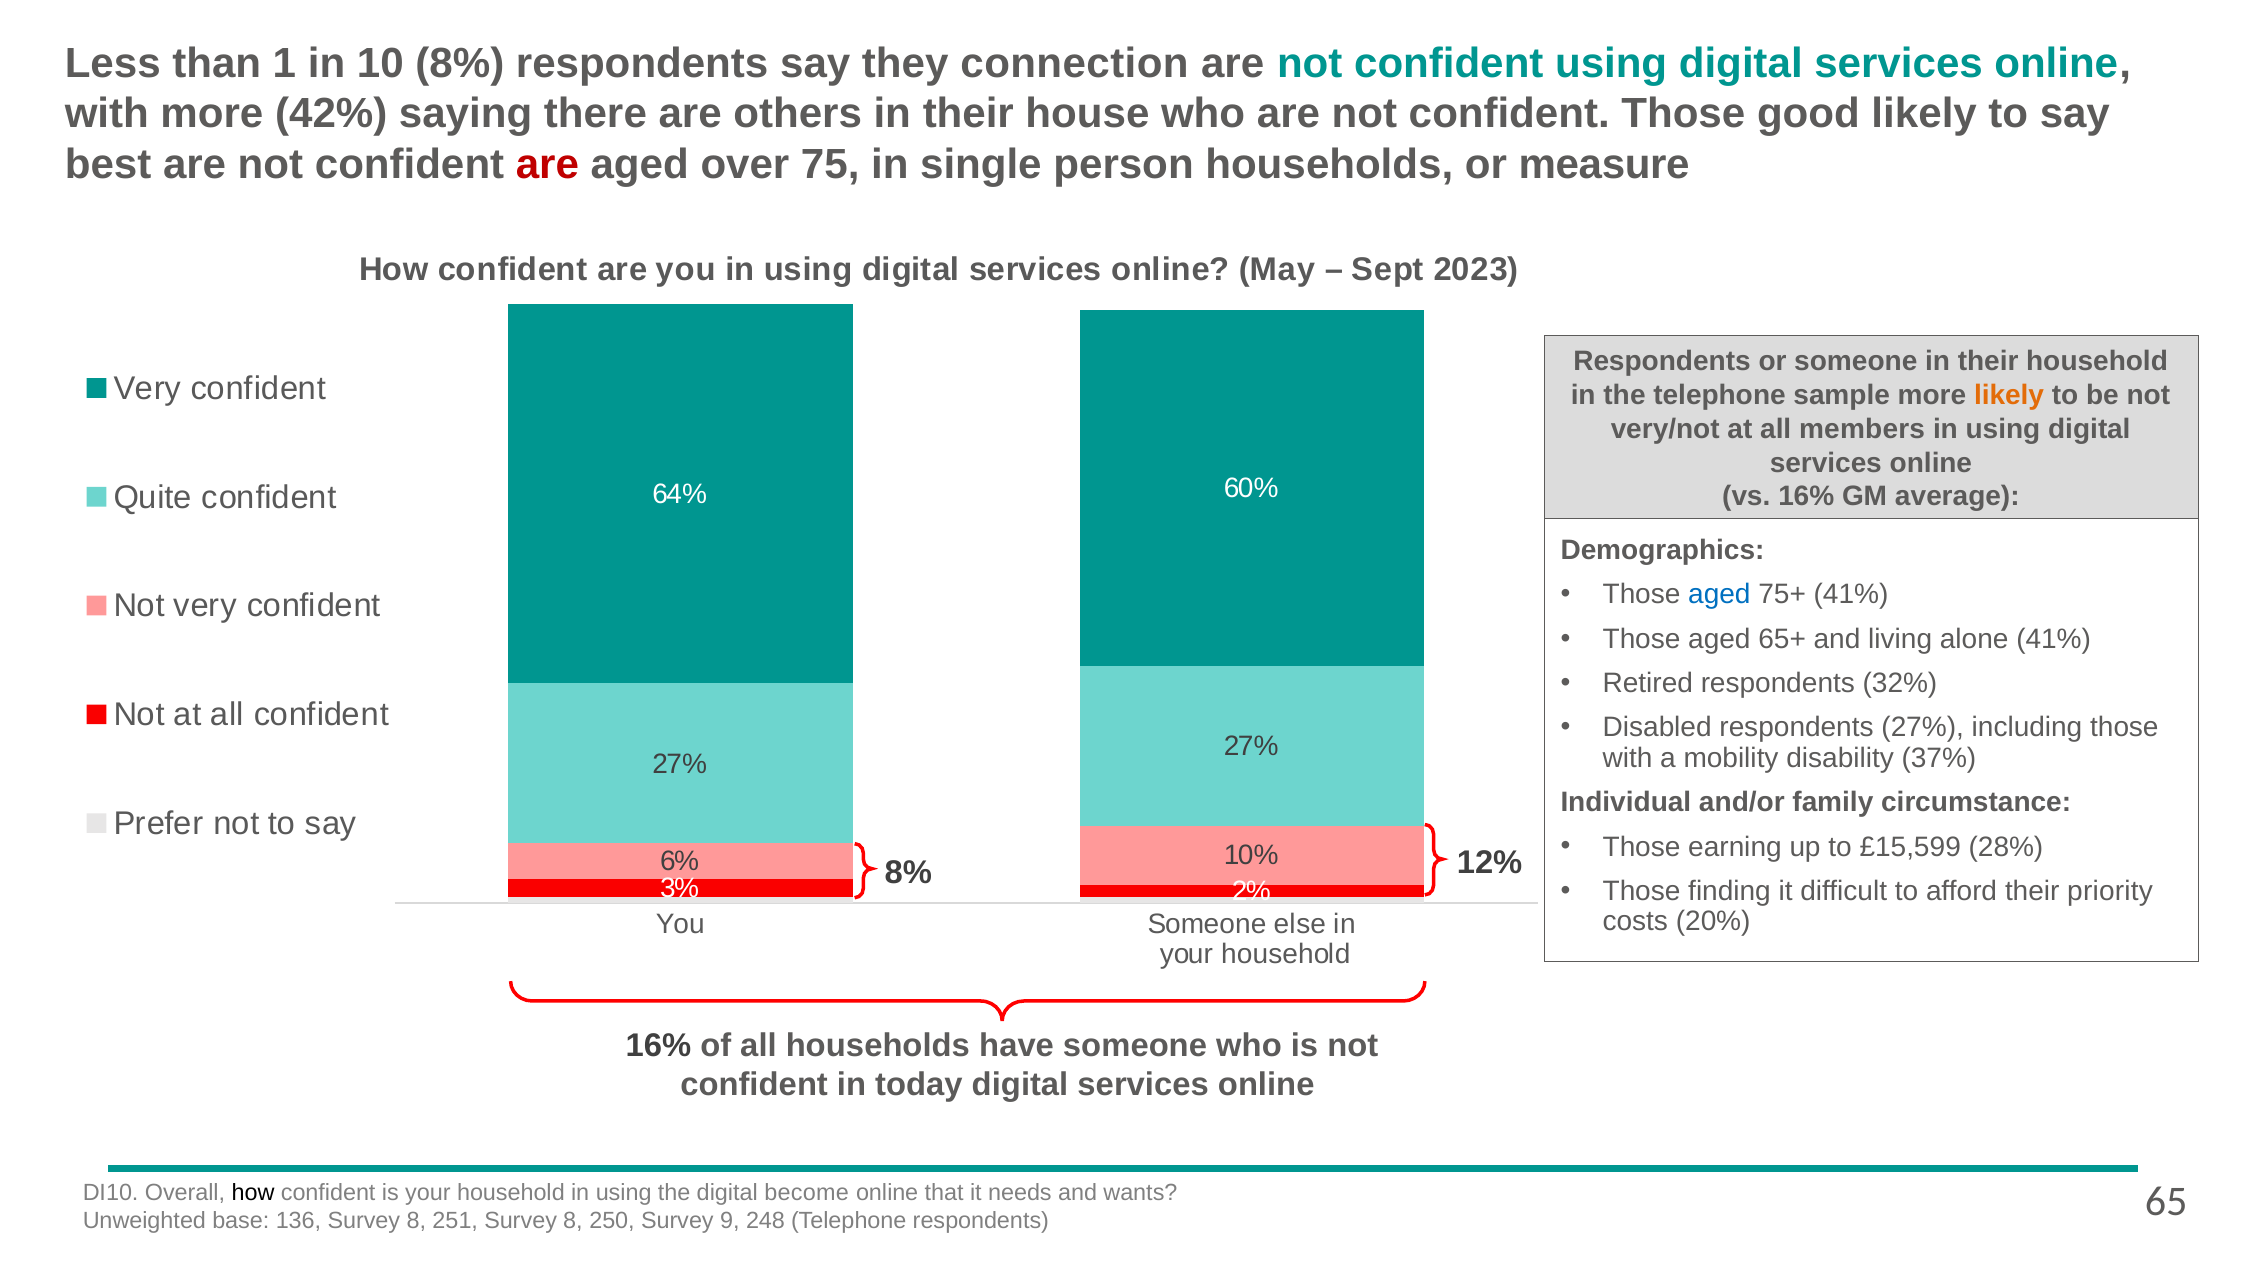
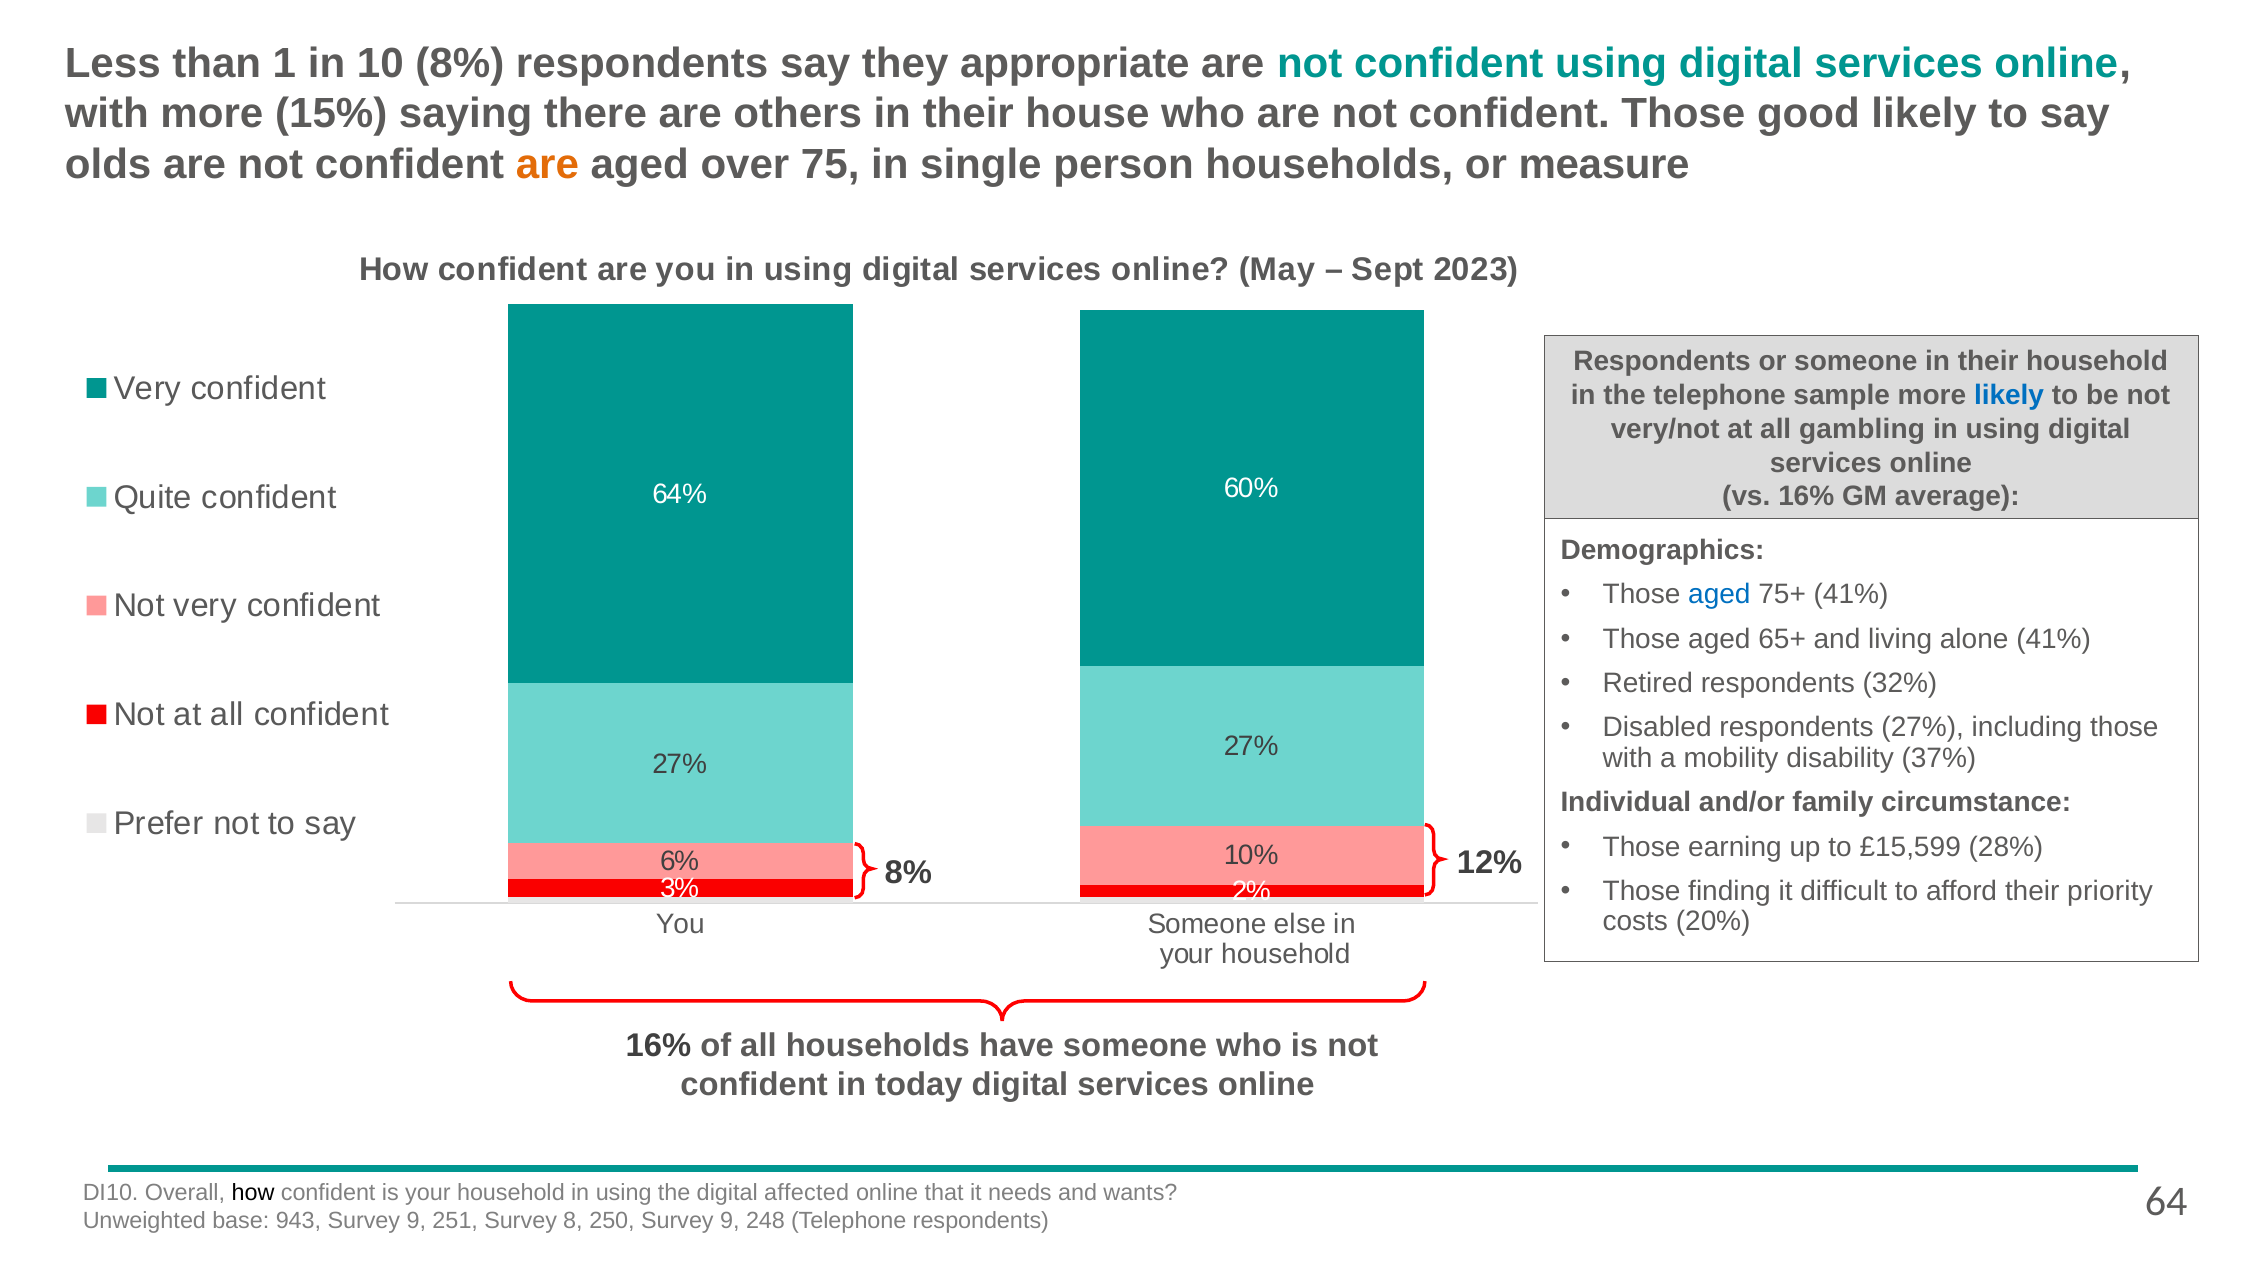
connection: connection -> appropriate (1075, 63)
42%: 42% -> 15% (331, 114)
best: best -> olds (108, 164)
are colour: red -> orange (547, 164)
likely colour: orange -> blue (2009, 395)
members: members -> gambling (1862, 429)
become: become -> affected (807, 1192)
136: 136 -> 943 (298, 1220)
8: 8 -> 9 (416, 1220)
65: 65 -> 64 (2166, 1201)
